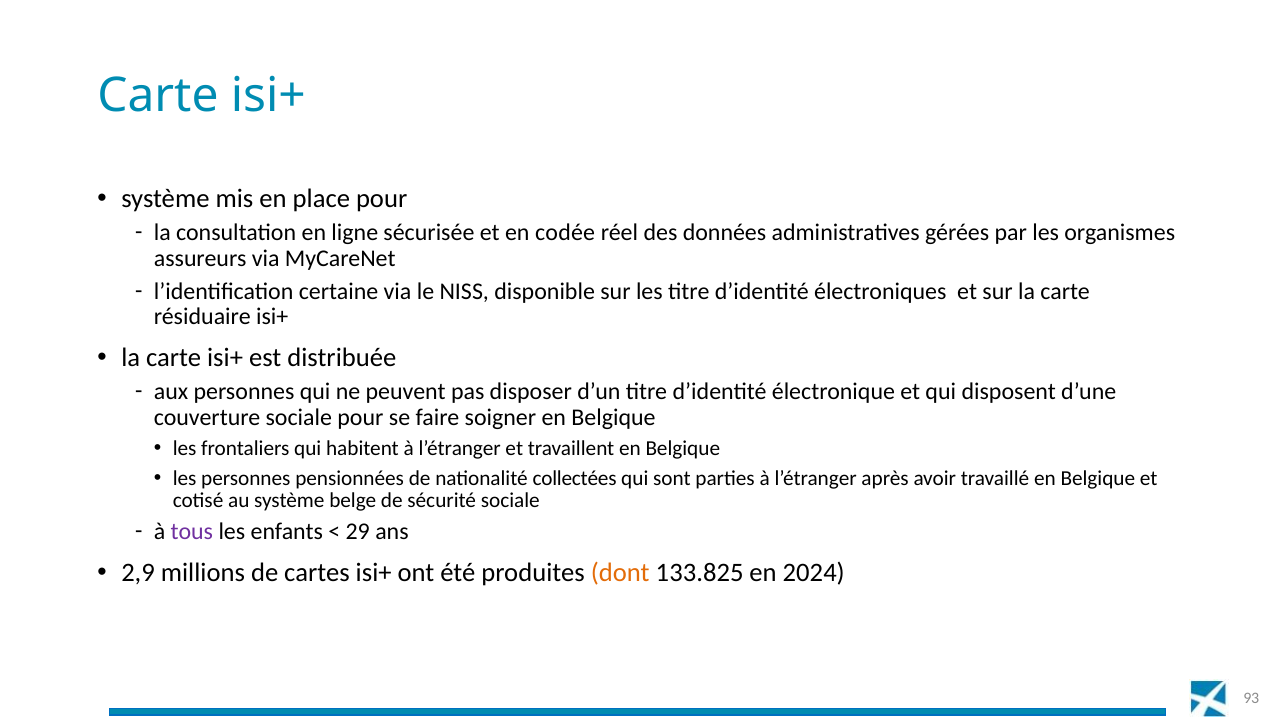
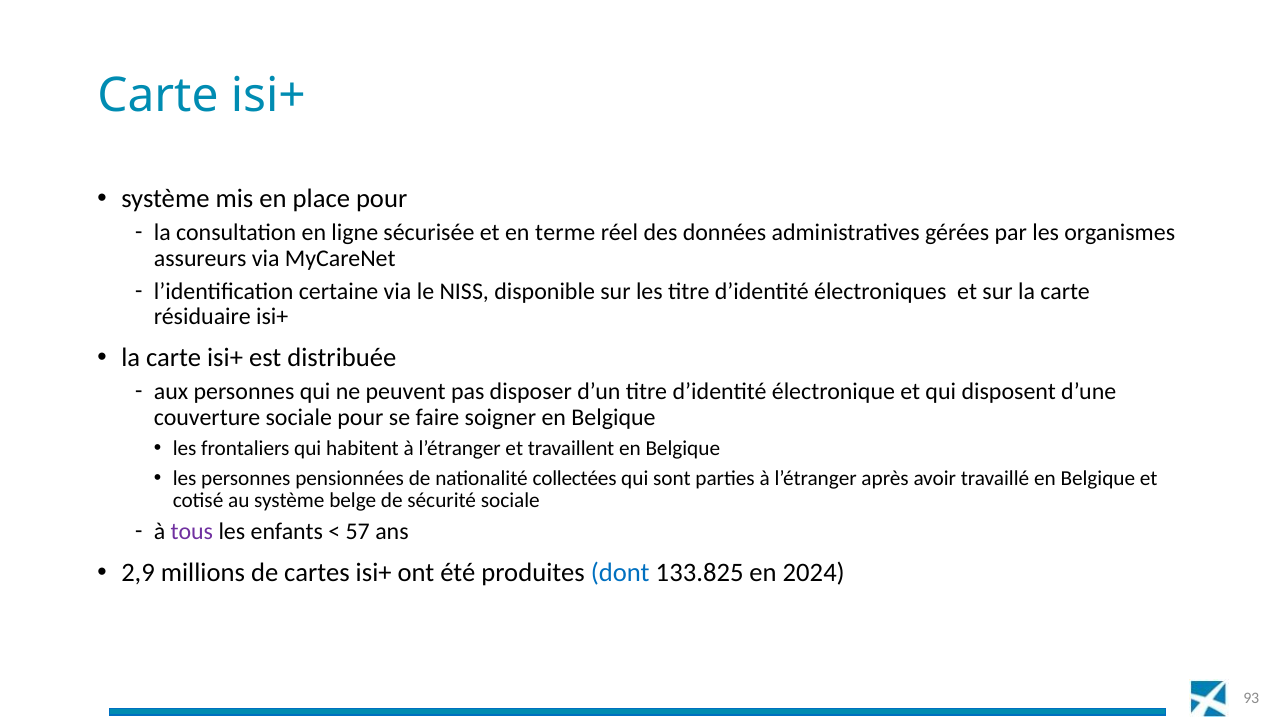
codée: codée -> terme (565, 233)
29: 29 -> 57 (358, 532)
dont colour: orange -> blue (620, 573)
